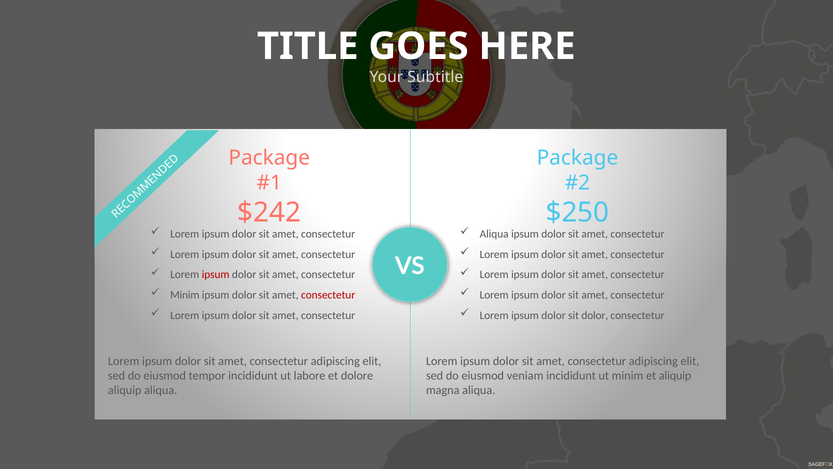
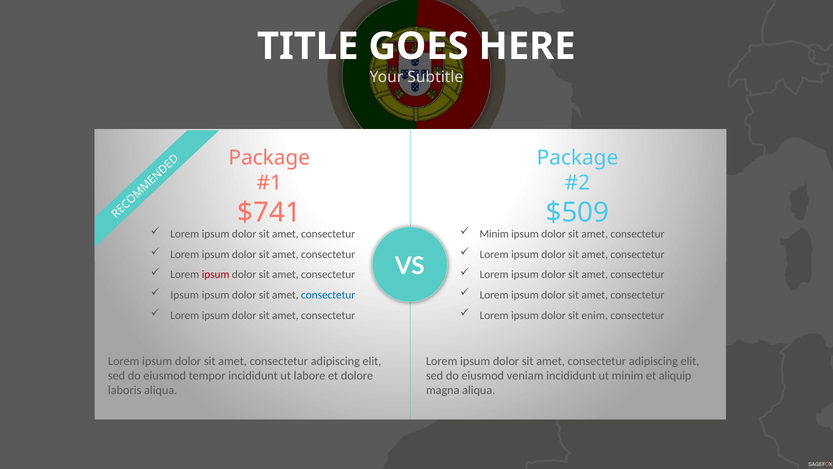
$242: $242 -> $741 (269, 212)
$250: $250 -> $509 (577, 212)
Aliqua: Aliqua -> Minim (494, 234)
Minim: Minim -> Ipsum (185, 295)
consectetur colour: red -> blue (328, 295)
sit dolor: dolor -> enim (595, 315)
aliquip: aliquip -> laboris (125, 390)
